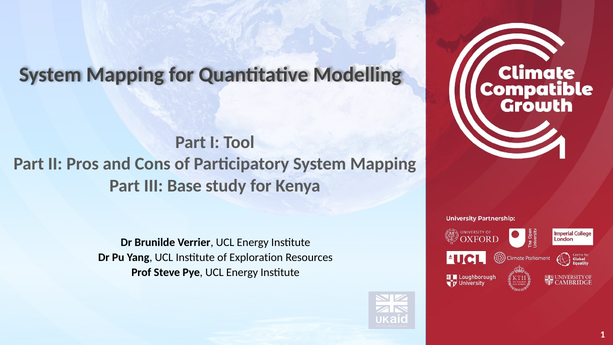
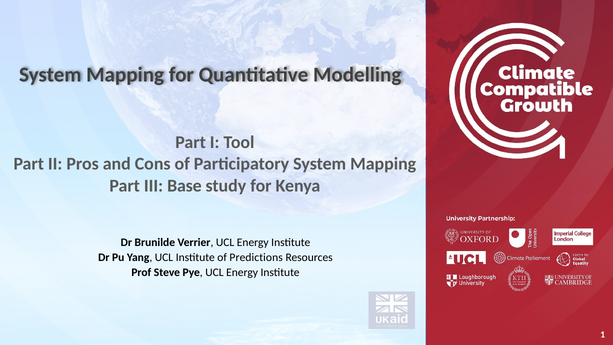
Exploration: Exploration -> Predictions (256, 257)
